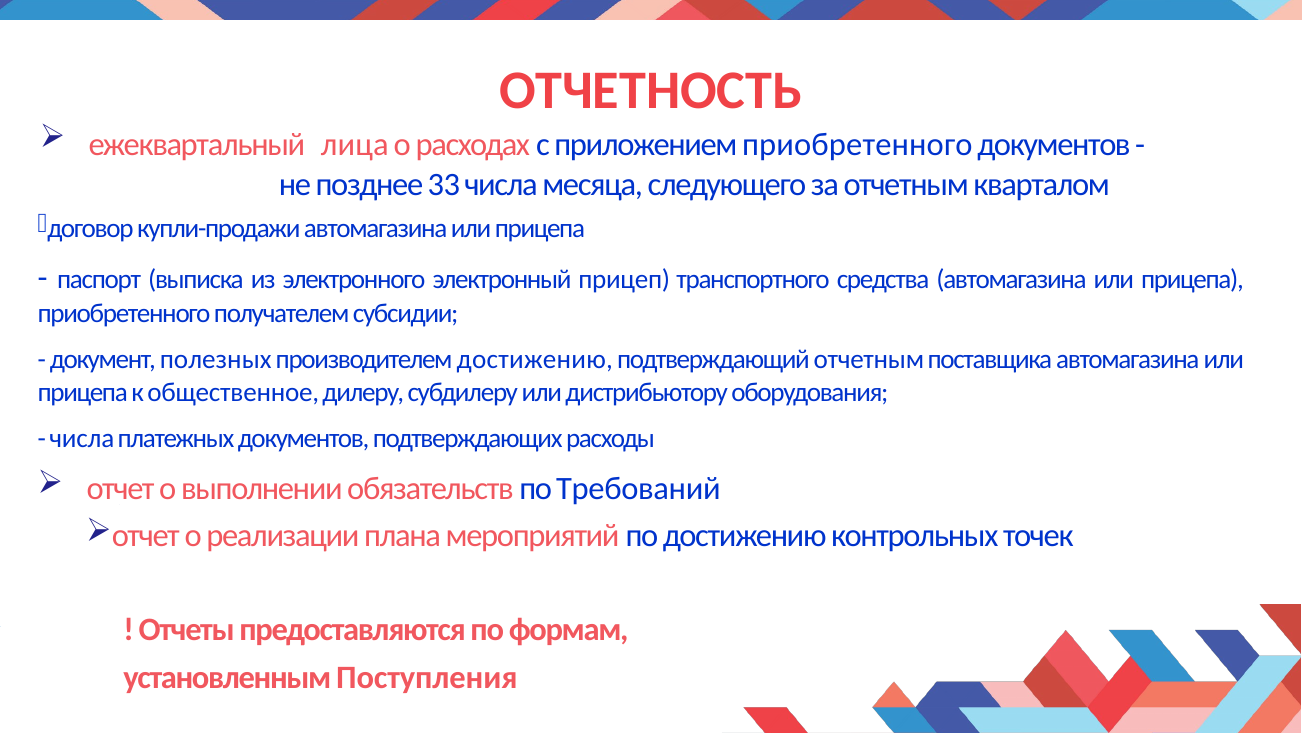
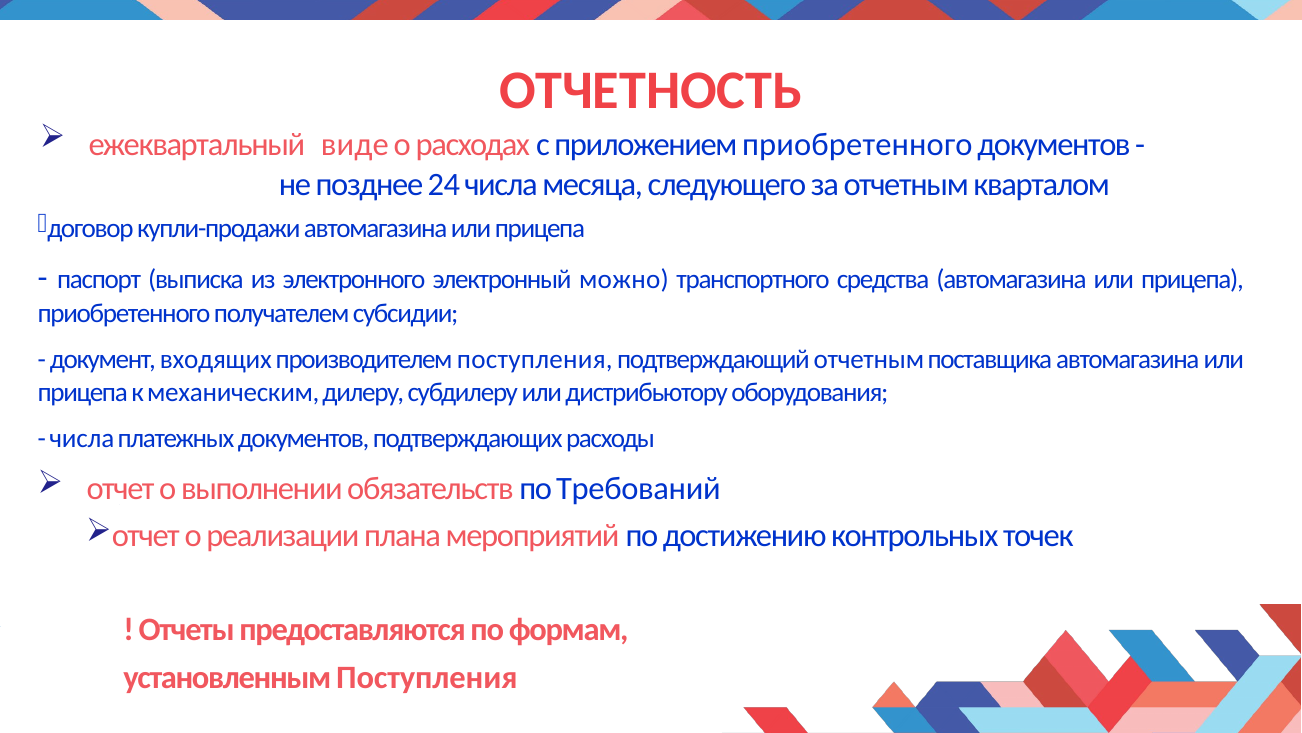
лица: лица -> виде (355, 144)
33: 33 -> 24 (444, 185)
прицеп: прицеп -> можно (624, 280)
полезных: полезных -> входящих (216, 360)
производителем достижению: достижению -> поступления (535, 360)
общественное: общественное -> механическим (233, 392)
